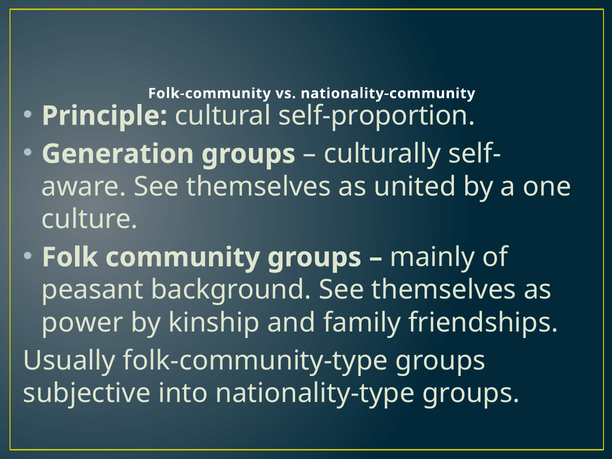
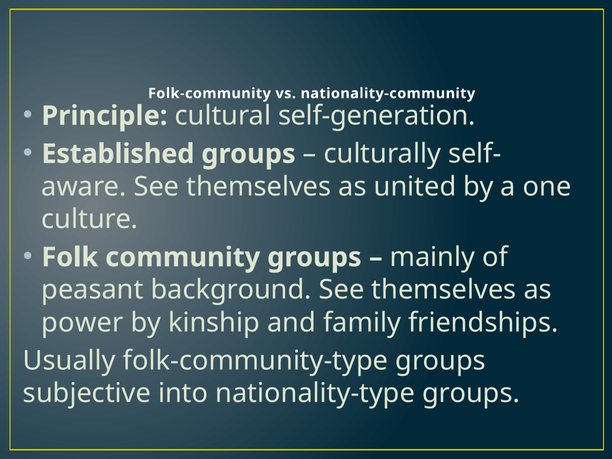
self-proportion: self-proportion -> self-generation (377, 116)
Generation: Generation -> Established (118, 154)
